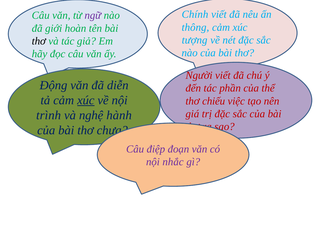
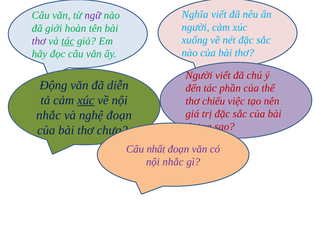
Chính: Chính -> Nghĩa (195, 14)
thông: thông -> người (196, 27)
tượng: tượng -> xuống (195, 40)
thơ colour: black -> purple (39, 41)
tác underline: none -> present (68, 41)
trình: trình -> nhắc (49, 115)
nghệ hành: hành -> đoạn (119, 115)
điệp: điệp -> nhất (156, 149)
